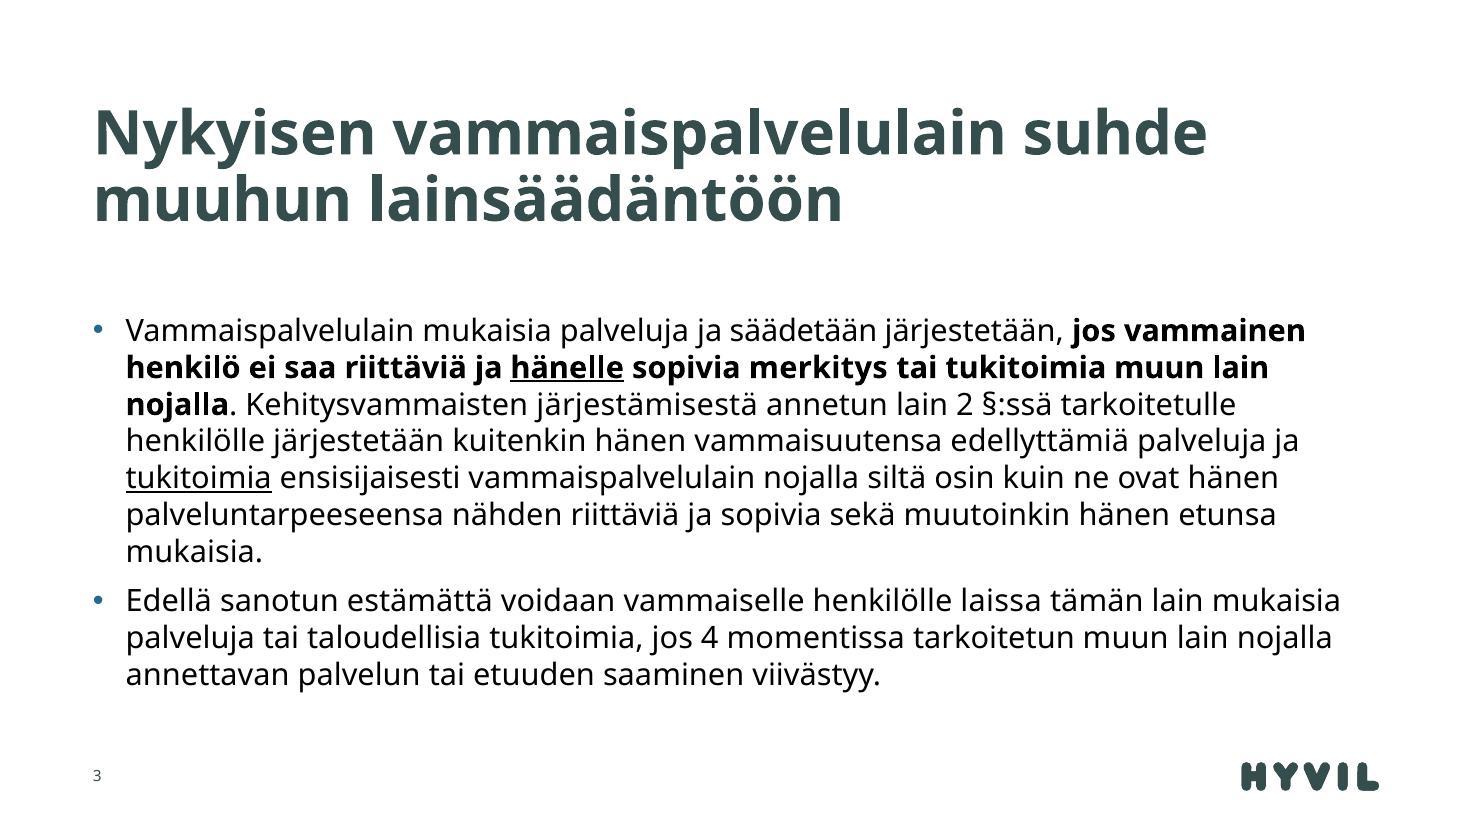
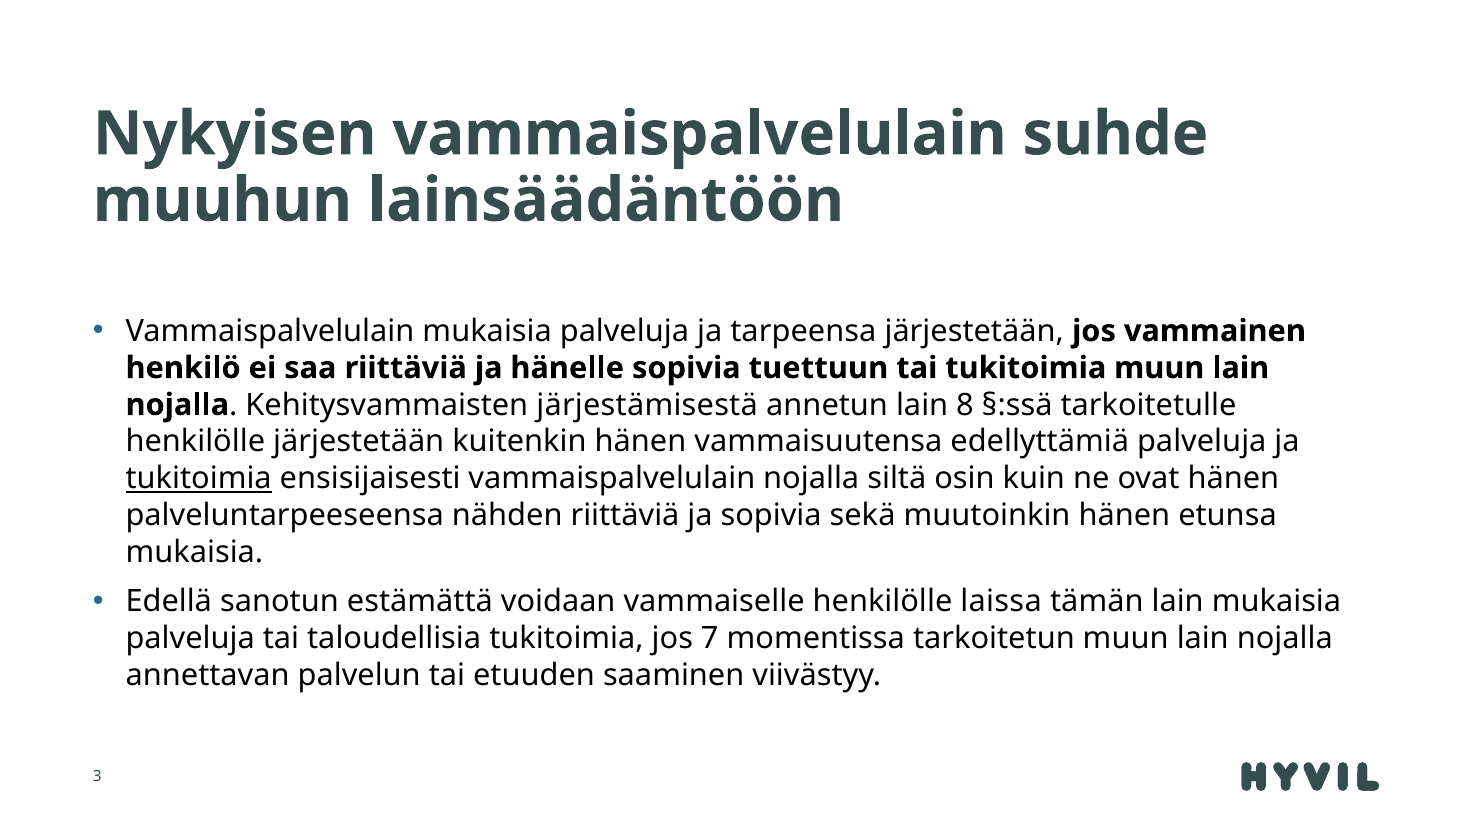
säädetään: säädetään -> tarpeensa (803, 331)
hänelle underline: present -> none (567, 368)
merkitys: merkitys -> tuettuun (818, 368)
2: 2 -> 8 (965, 405)
4: 4 -> 7 (710, 638)
